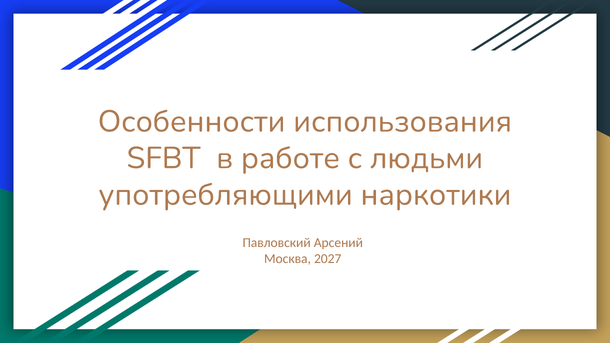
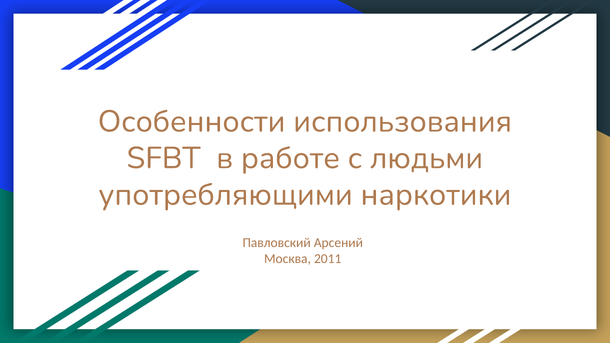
2027: 2027 -> 2011 (328, 259)
